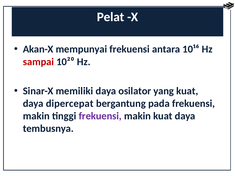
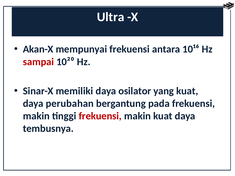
Pelat: Pelat -> Ultra (111, 17)
dipercepat: dipercepat -> perubahan (70, 104)
frekuensi colour: purple -> red (100, 116)
